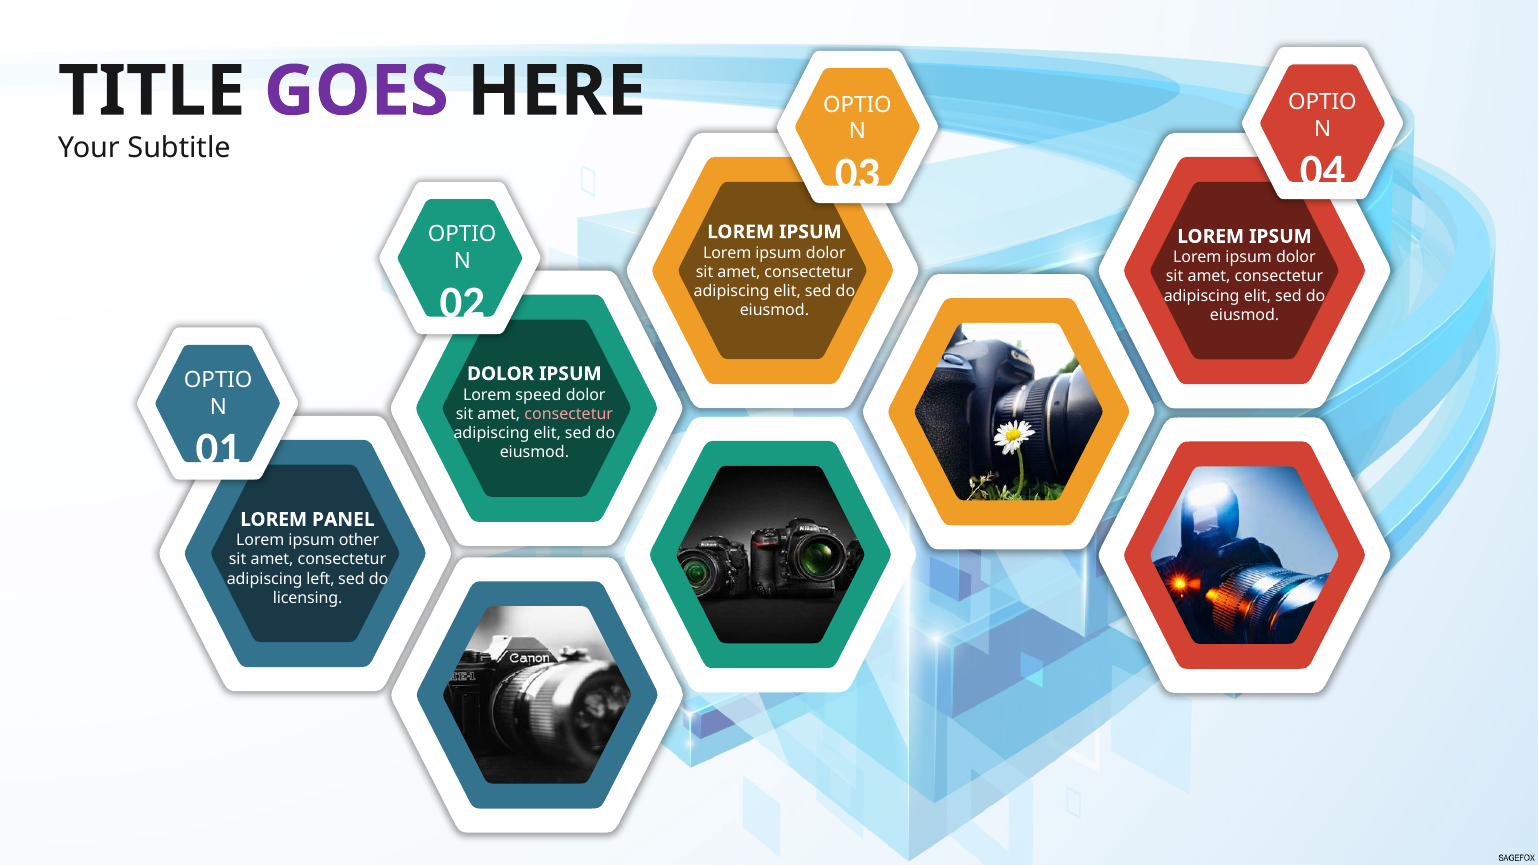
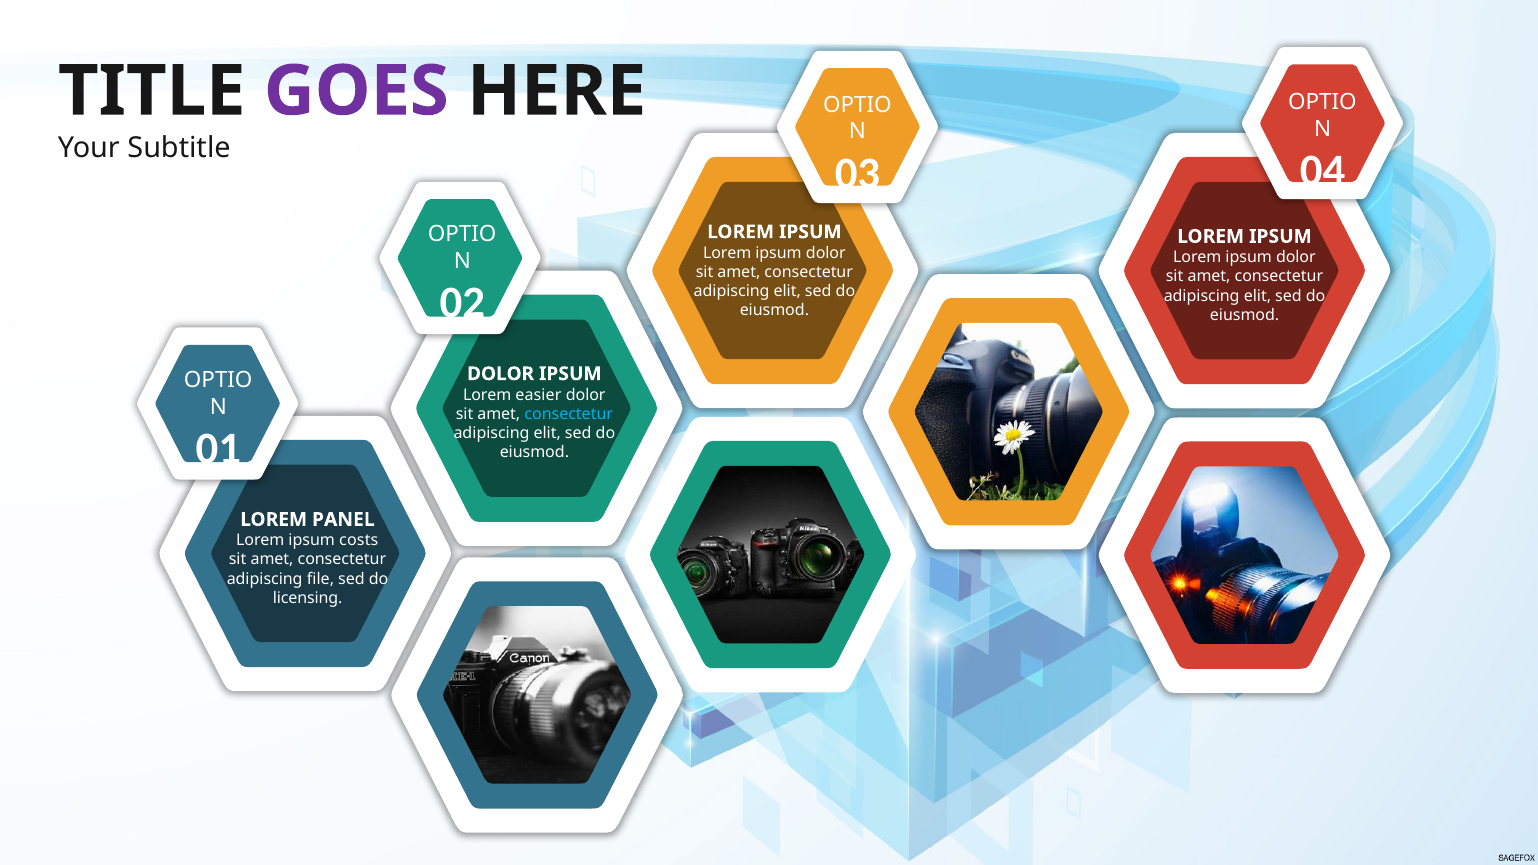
speed: speed -> easier (538, 395)
consectetur colour: pink -> light blue (569, 414)
other: other -> costs (359, 541)
left: left -> file (320, 579)
